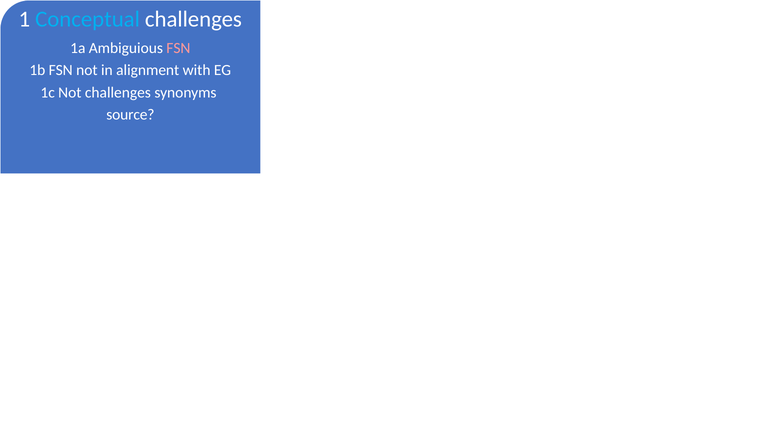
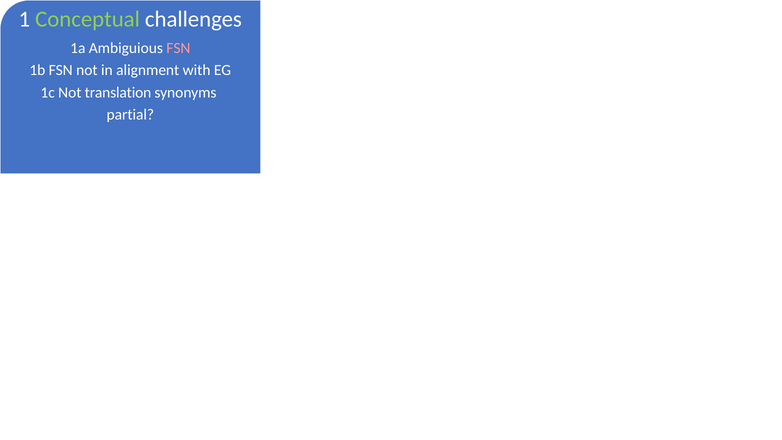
Conceptual colour: light blue -> light green (88, 19)
Not challenges: challenges -> translation (118, 92)
source: source -> partial (130, 115)
